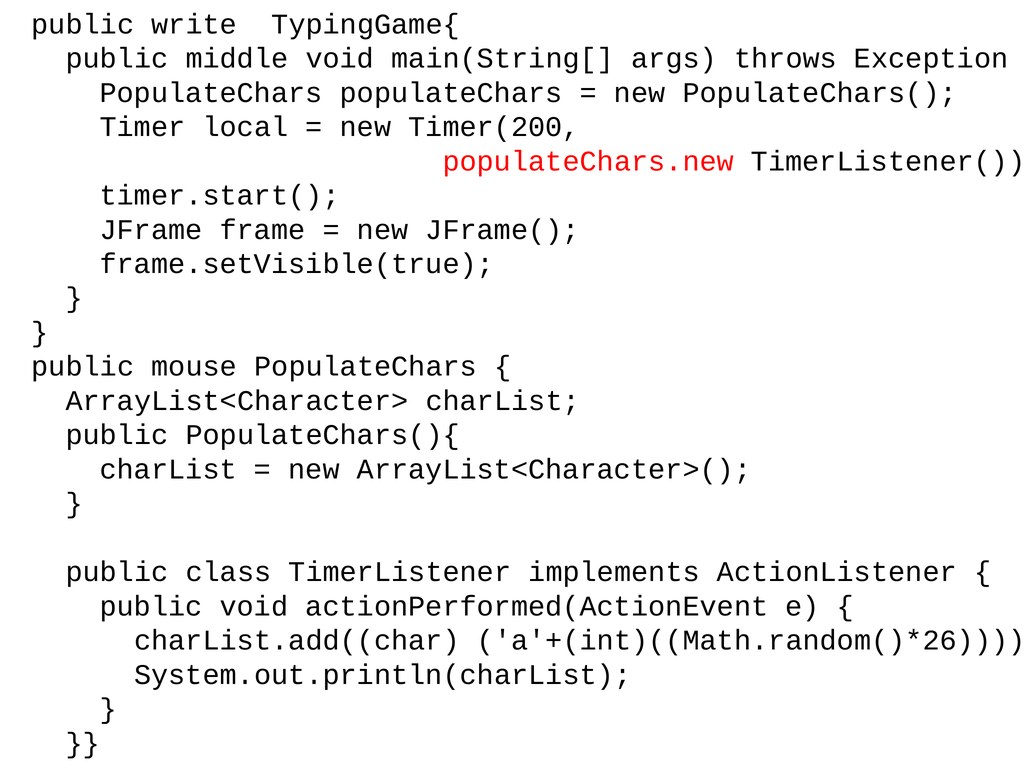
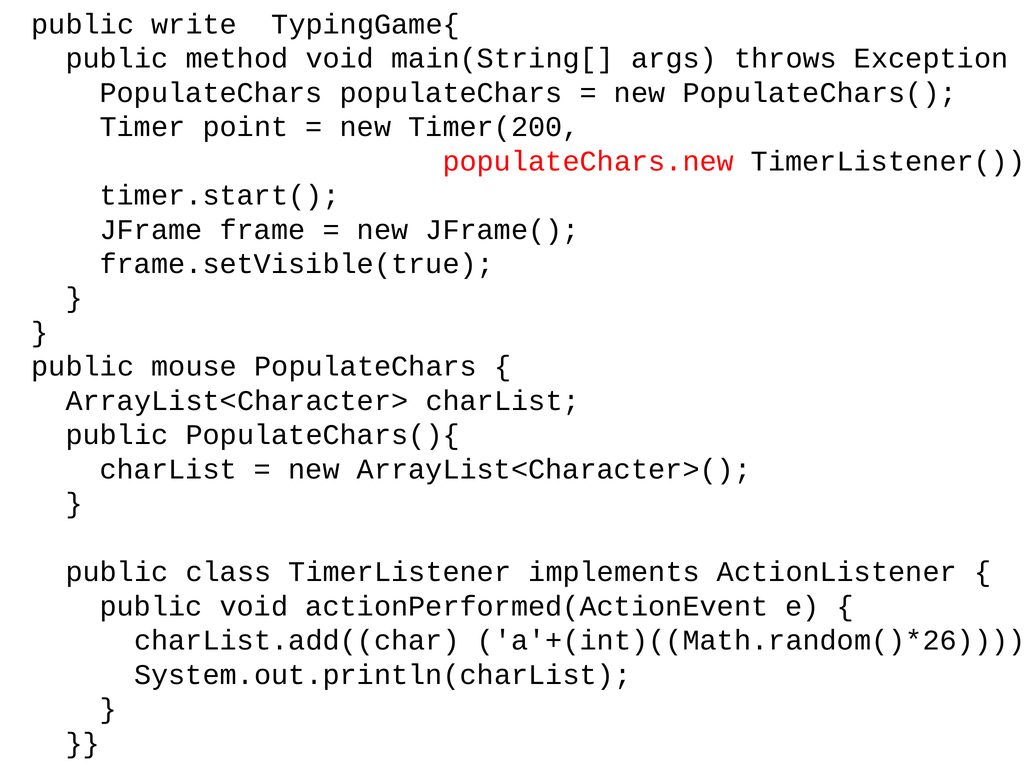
middle: middle -> method (237, 58)
local: local -> point (245, 127)
